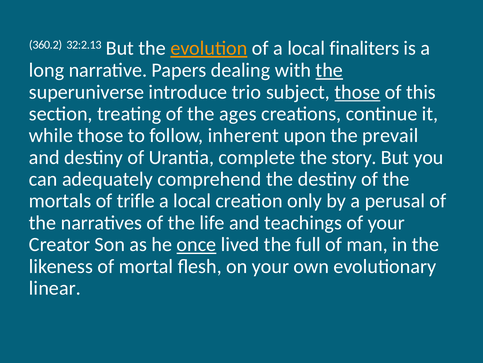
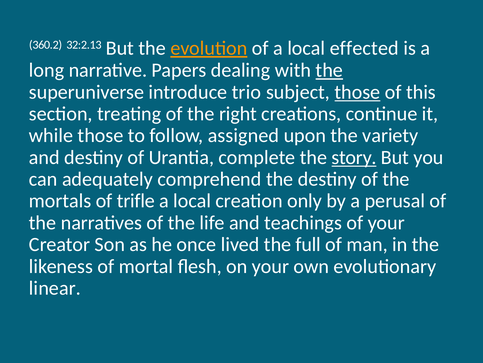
finaliters: finaliters -> effected (364, 48)
ages: ages -> right (238, 114)
inherent: inherent -> assigned (243, 135)
prevail: prevail -> variety (390, 135)
story underline: none -> present (354, 157)
once underline: present -> none (196, 244)
